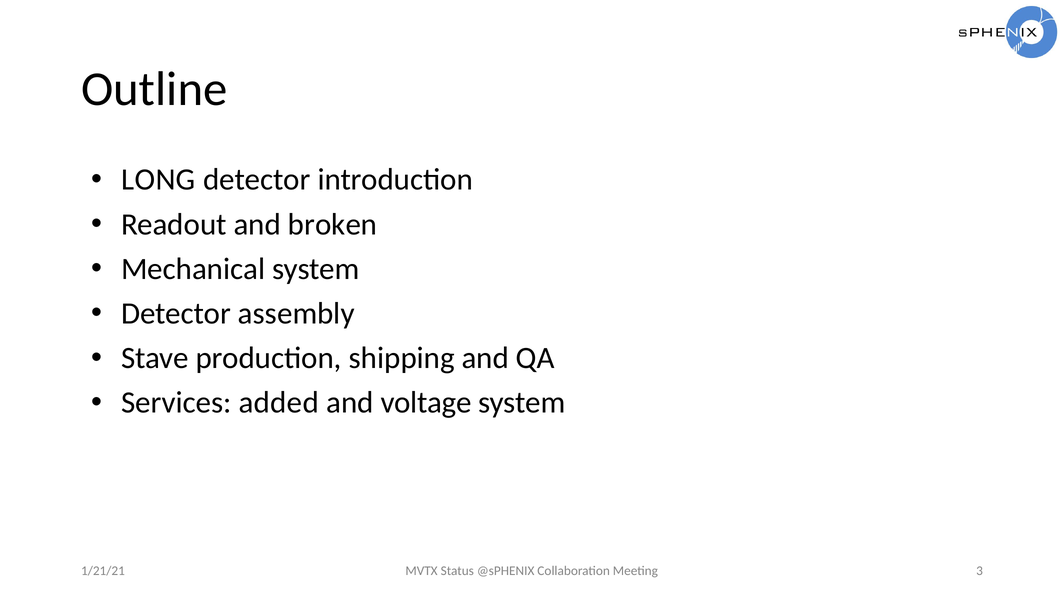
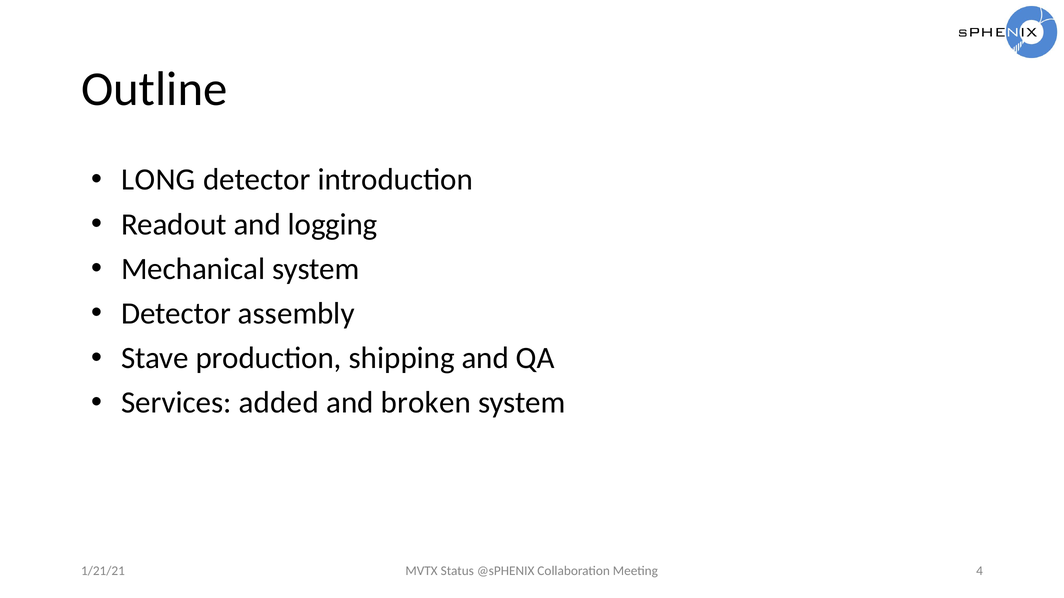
broken: broken -> logging (333, 225)
voltage: voltage -> broken (426, 403)
3: 3 -> 4 (980, 571)
